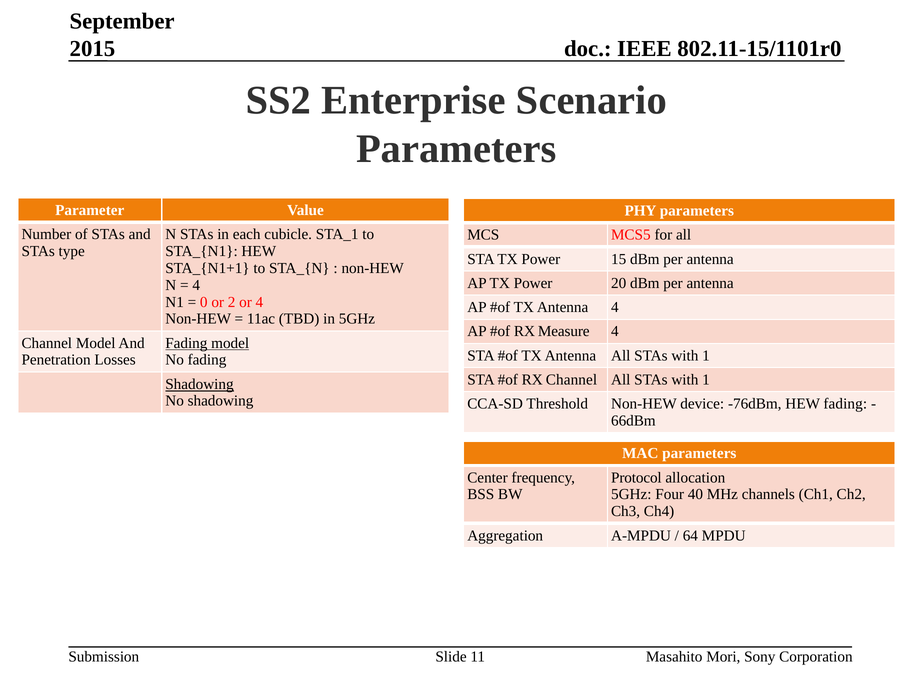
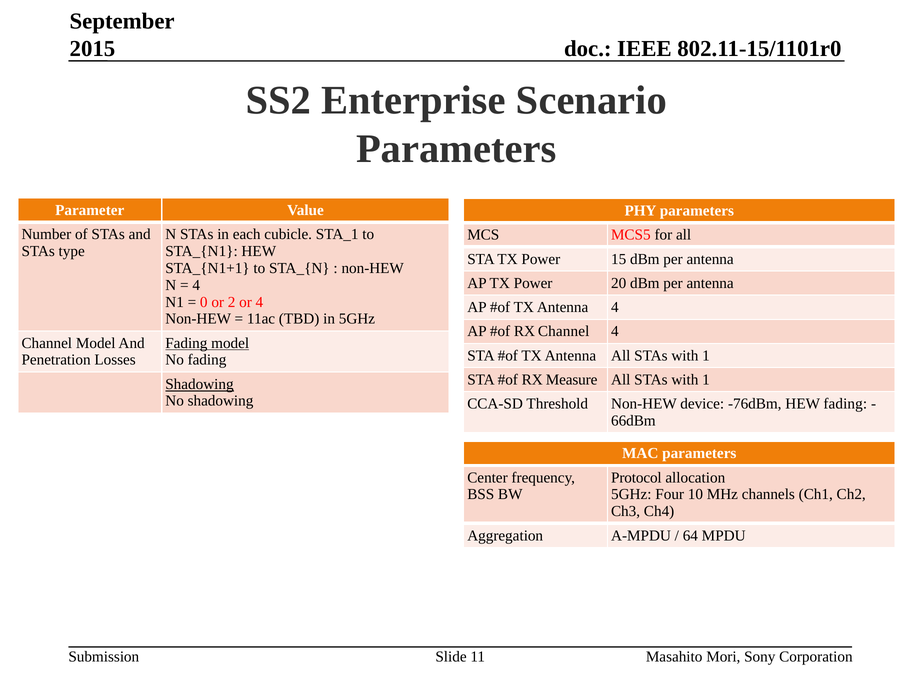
RX Measure: Measure -> Channel (564, 331)
RX Channel: Channel -> Measure (572, 380)
40: 40 -> 10 (695, 494)
